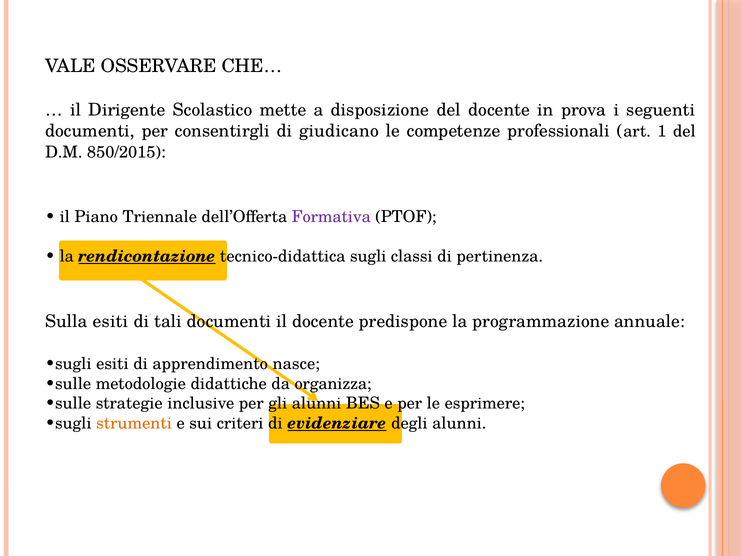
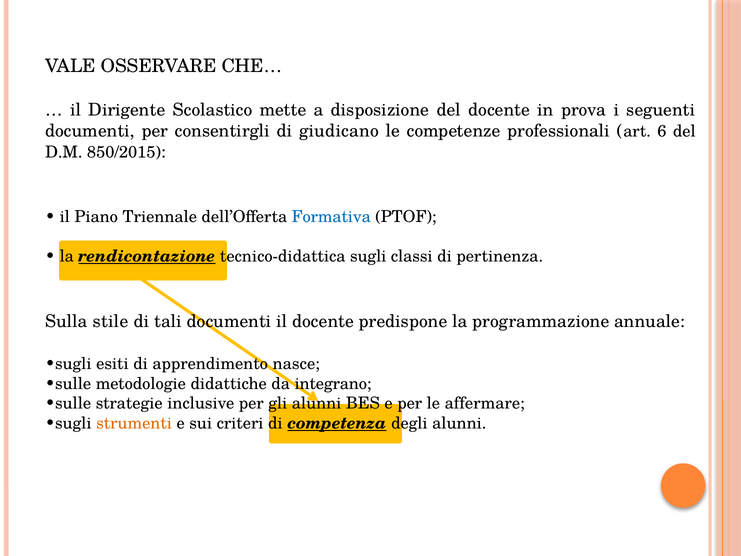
1: 1 -> 6 (662, 131)
Formativa colour: purple -> blue (331, 217)
Sulla esiti: esiti -> stile (111, 321)
organizza: organizza -> integrano (333, 384)
esprimere: esprimere -> affermare (485, 403)
evidenziare: evidenziare -> competenza (337, 423)
